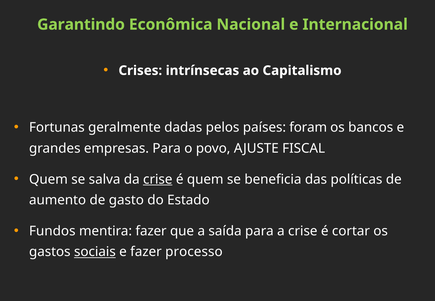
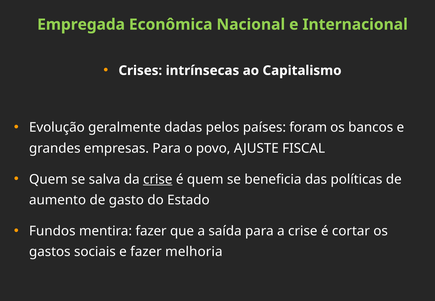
Garantindo: Garantindo -> Empregada (81, 25)
Fortunas: Fortunas -> Evolução (57, 128)
sociais underline: present -> none (95, 252)
processo: processo -> melhoria (194, 252)
